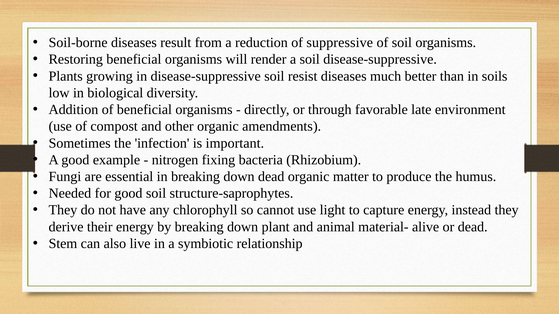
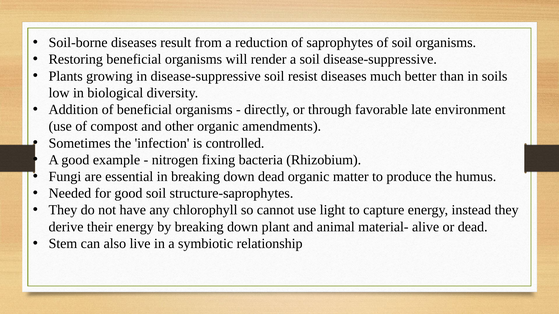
suppressive: suppressive -> saprophytes (340, 43)
important: important -> controlled (235, 143)
